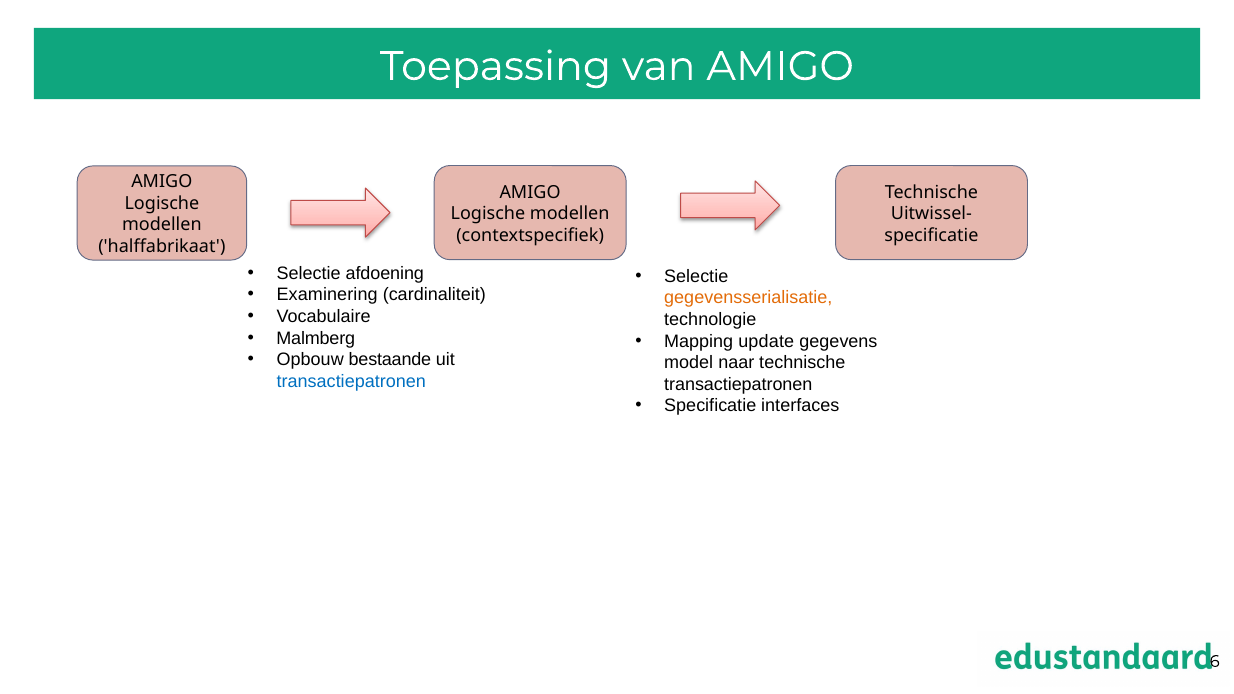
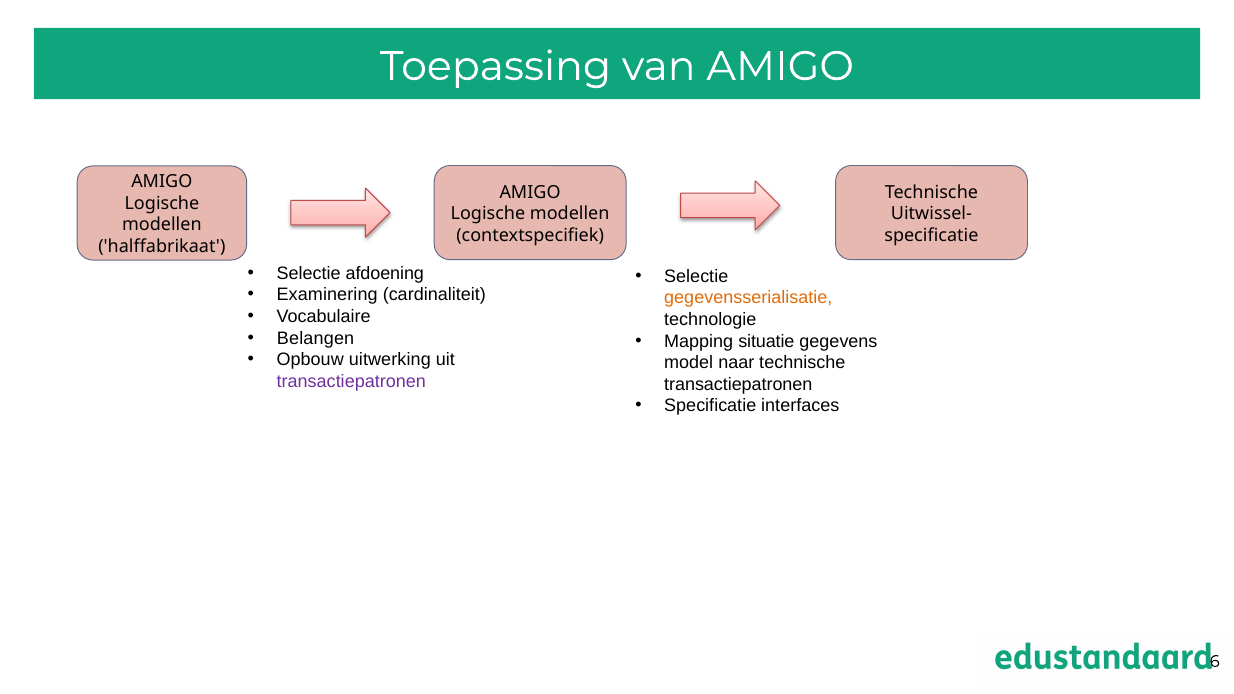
Malmberg: Malmberg -> Belangen (316, 338)
update: update -> situatie (766, 341)
bestaande: bestaande -> uitwerking (390, 360)
transactiepatronen colour: blue -> purple (351, 381)
